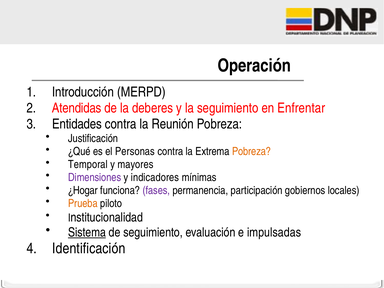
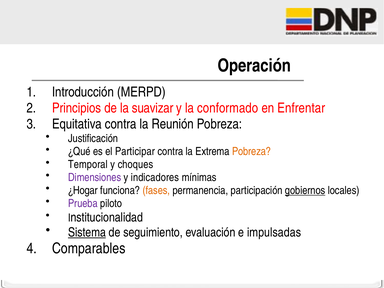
Atendidas: Atendidas -> Principios (77, 108)
deberes: deberes -> suavizar (153, 108)
la seguimiento: seguimiento -> conformado (228, 108)
Entidades: Entidades -> Equitativa (77, 124)
Personas: Personas -> Participar (135, 151)
mayores: mayores -> choques (135, 164)
fases colour: purple -> orange (156, 190)
gobiernos underline: none -> present (305, 190)
Prueba colour: orange -> purple (83, 203)
Identificación: Identificación -> Comparables (89, 249)
